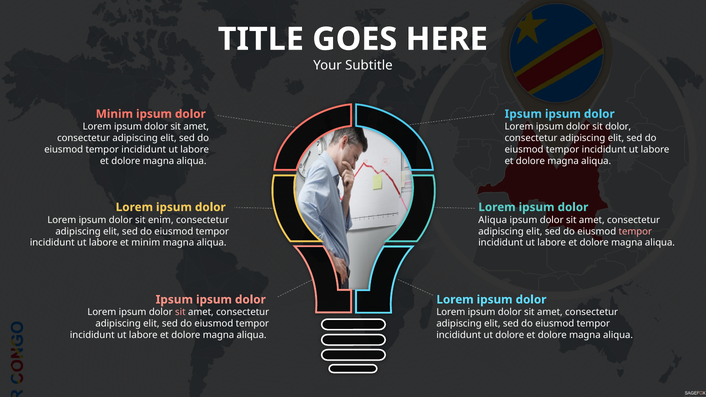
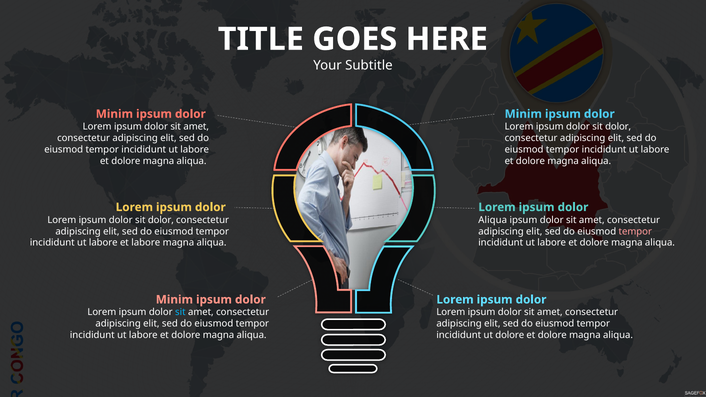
Ipsum: Ipsum -> Minim (523, 114)
enim: enim -> dolor (161, 220)
et minim: minim -> labore (146, 243)
Ipsum: Ipsum -> Minim (174, 300)
sit colour: pink -> light blue (180, 312)
